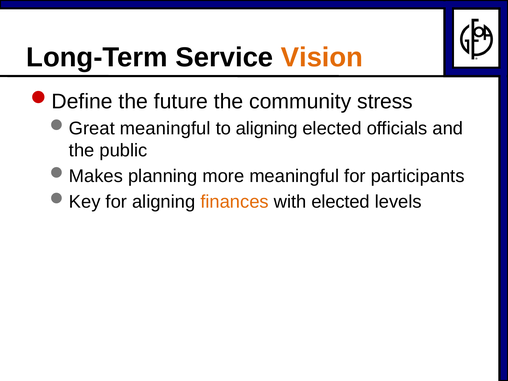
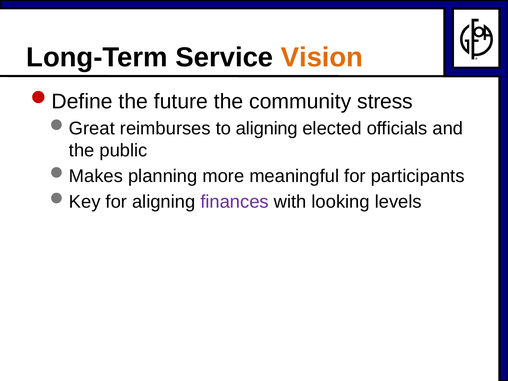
meaningful: meaningful -> reimburses (165, 129)
finances colour: orange -> purple (235, 202)
with elected: elected -> looking (341, 202)
